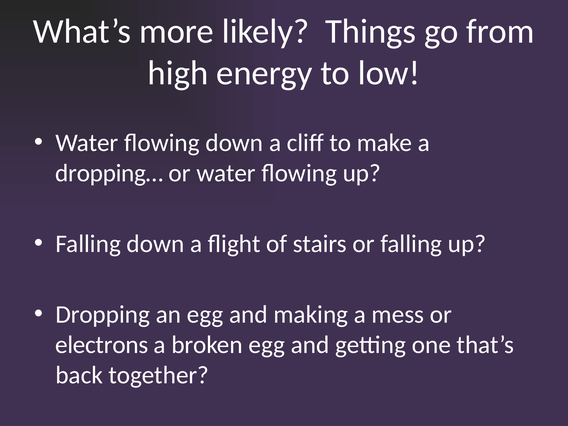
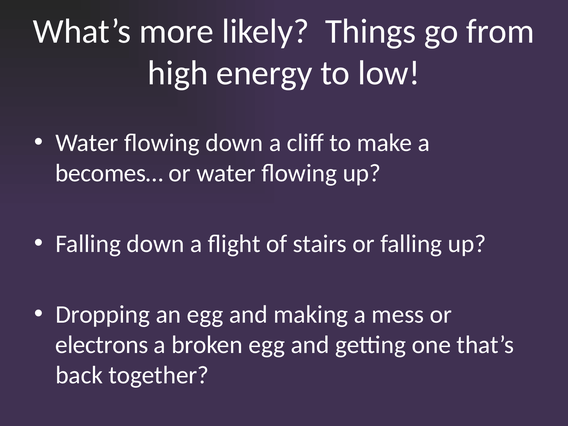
dropping…: dropping… -> becomes… (109, 173)
